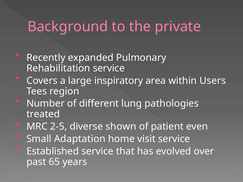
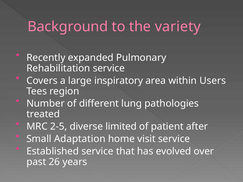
private: private -> variety (178, 27)
shown: shown -> limited (121, 127)
even: even -> after (197, 127)
65: 65 -> 26 (54, 162)
